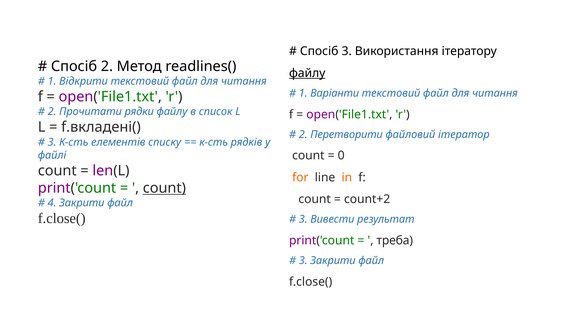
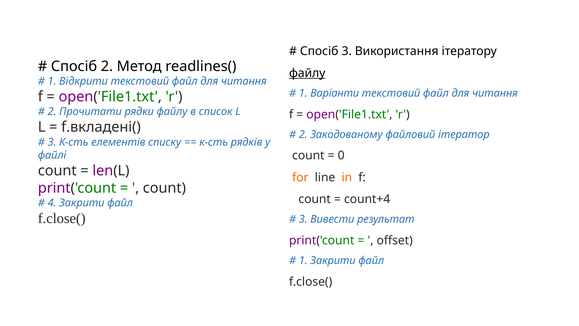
Перетворити: Перетворити -> Закодованому (347, 134)
count underline: present -> none (164, 188)
count+2: count+2 -> count+4 (367, 199)
треба: треба -> offset (395, 240)
3: 3 -> 1 (303, 260)
